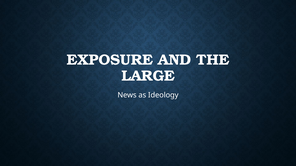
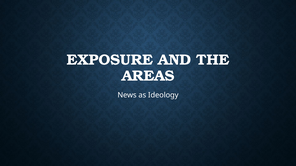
LARGE: LARGE -> AREAS (148, 76)
